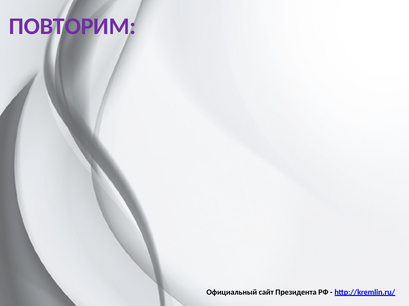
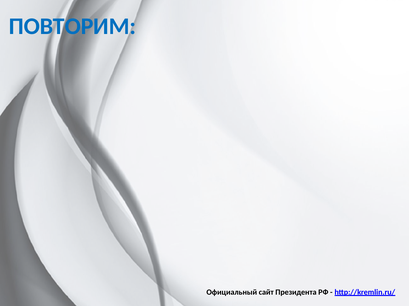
ПОВТОРИМ colour: purple -> blue (72, 26)
